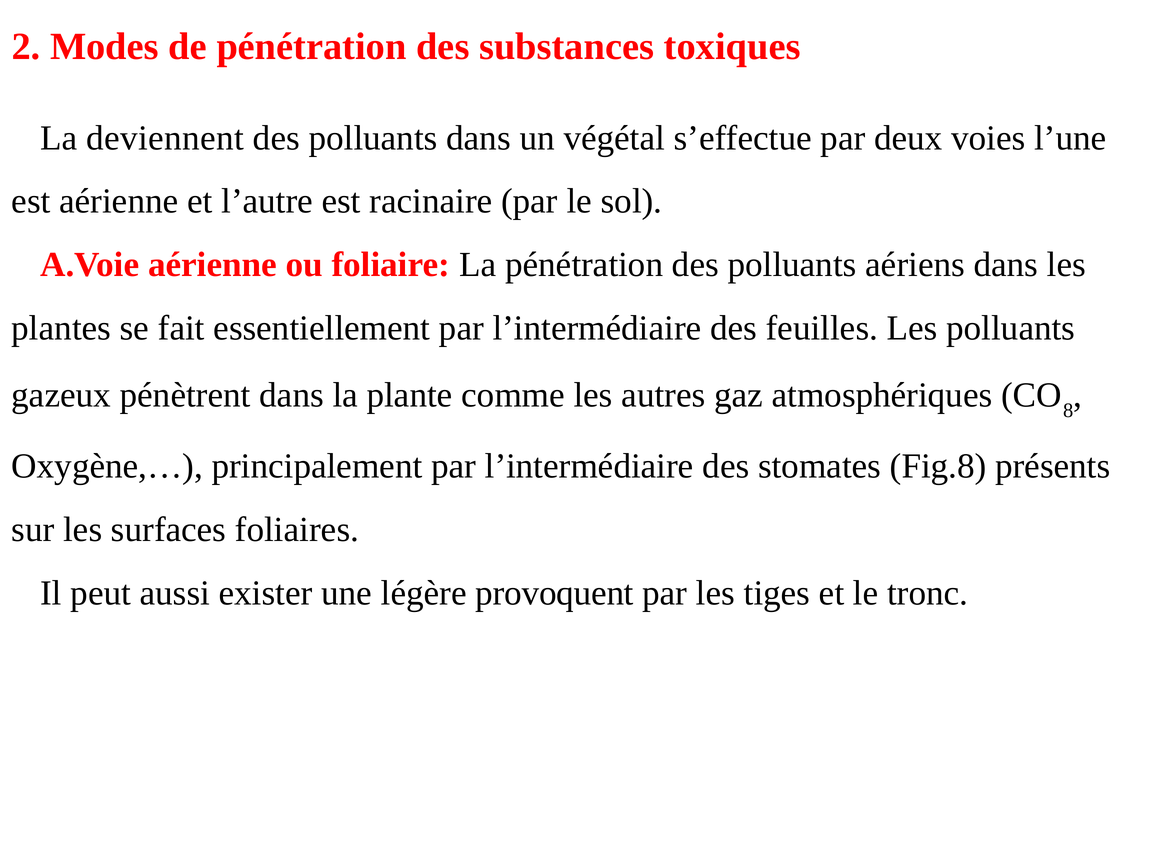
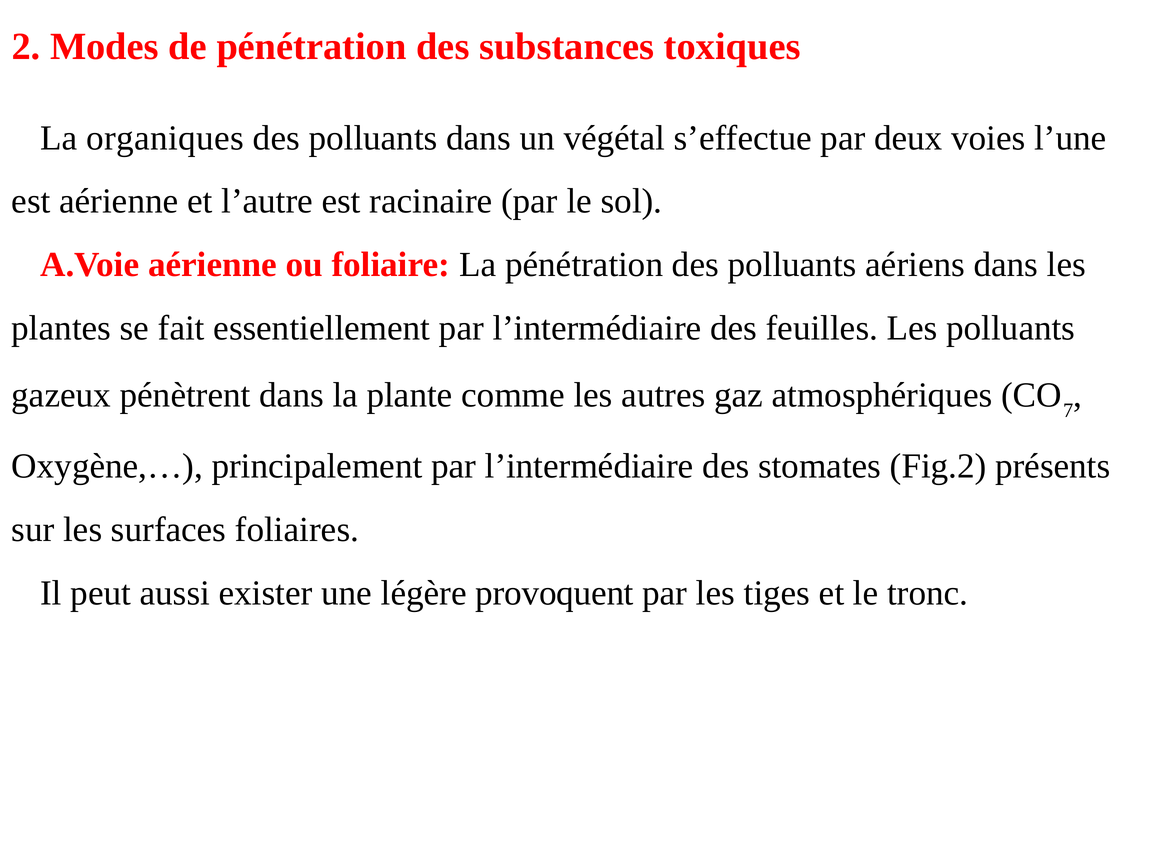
deviennent: deviennent -> organiques (165, 138)
8: 8 -> 7 (1068, 411)
Fig.8: Fig.8 -> Fig.2 (938, 466)
